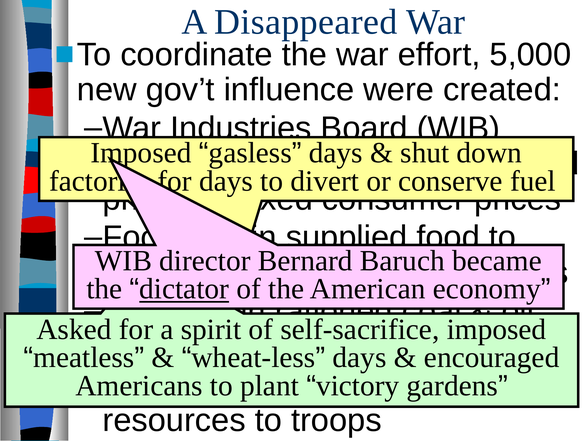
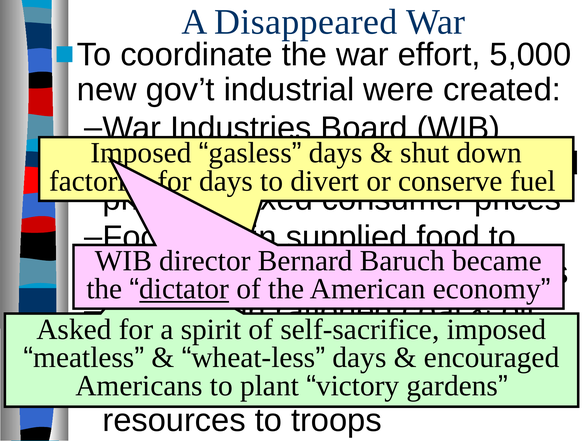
influence: influence -> industrial (289, 90)
